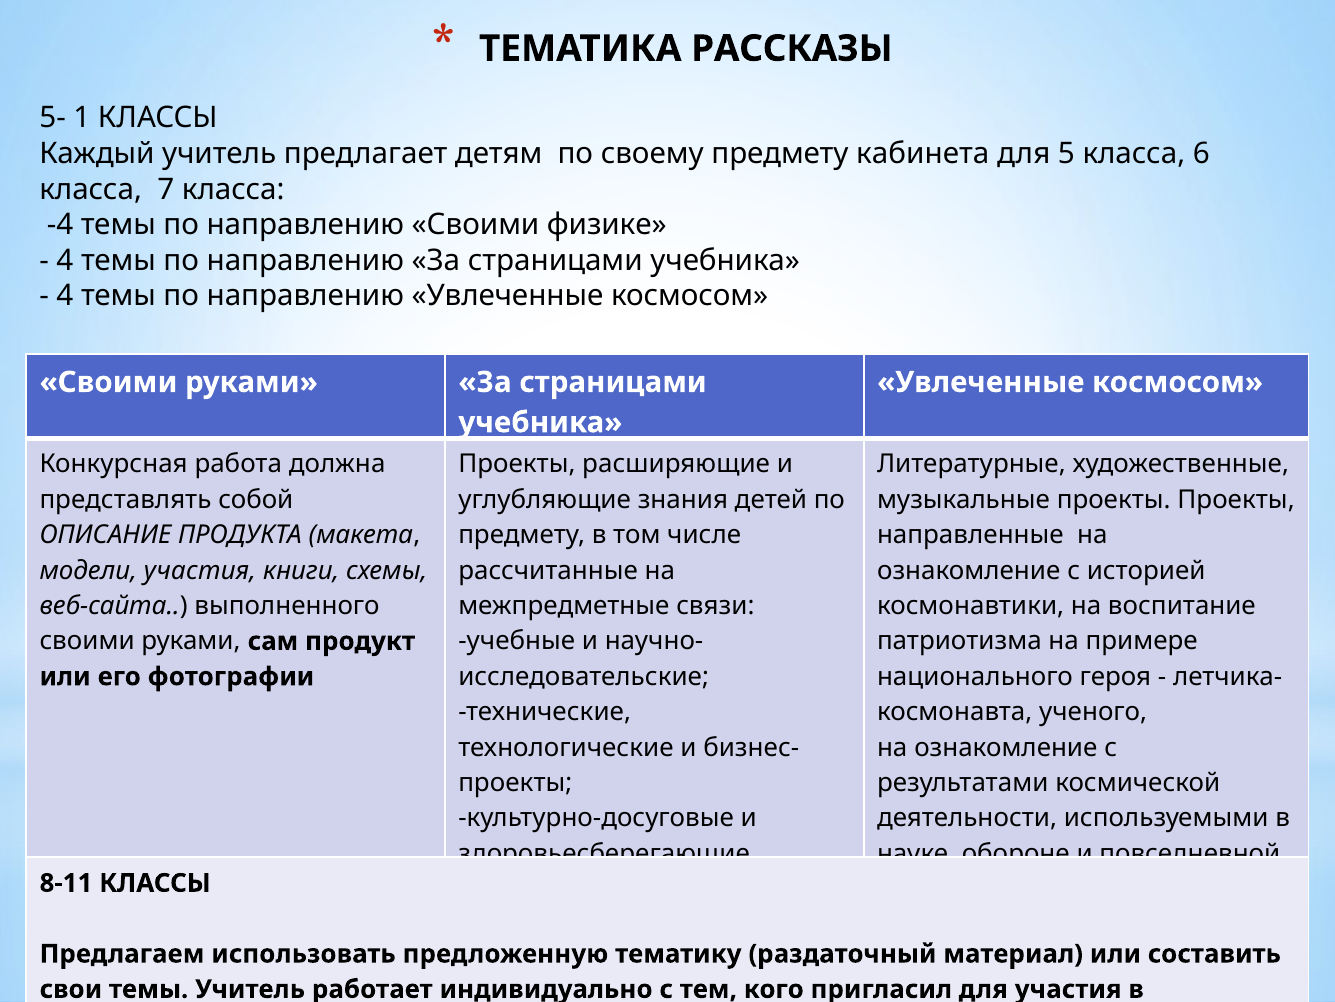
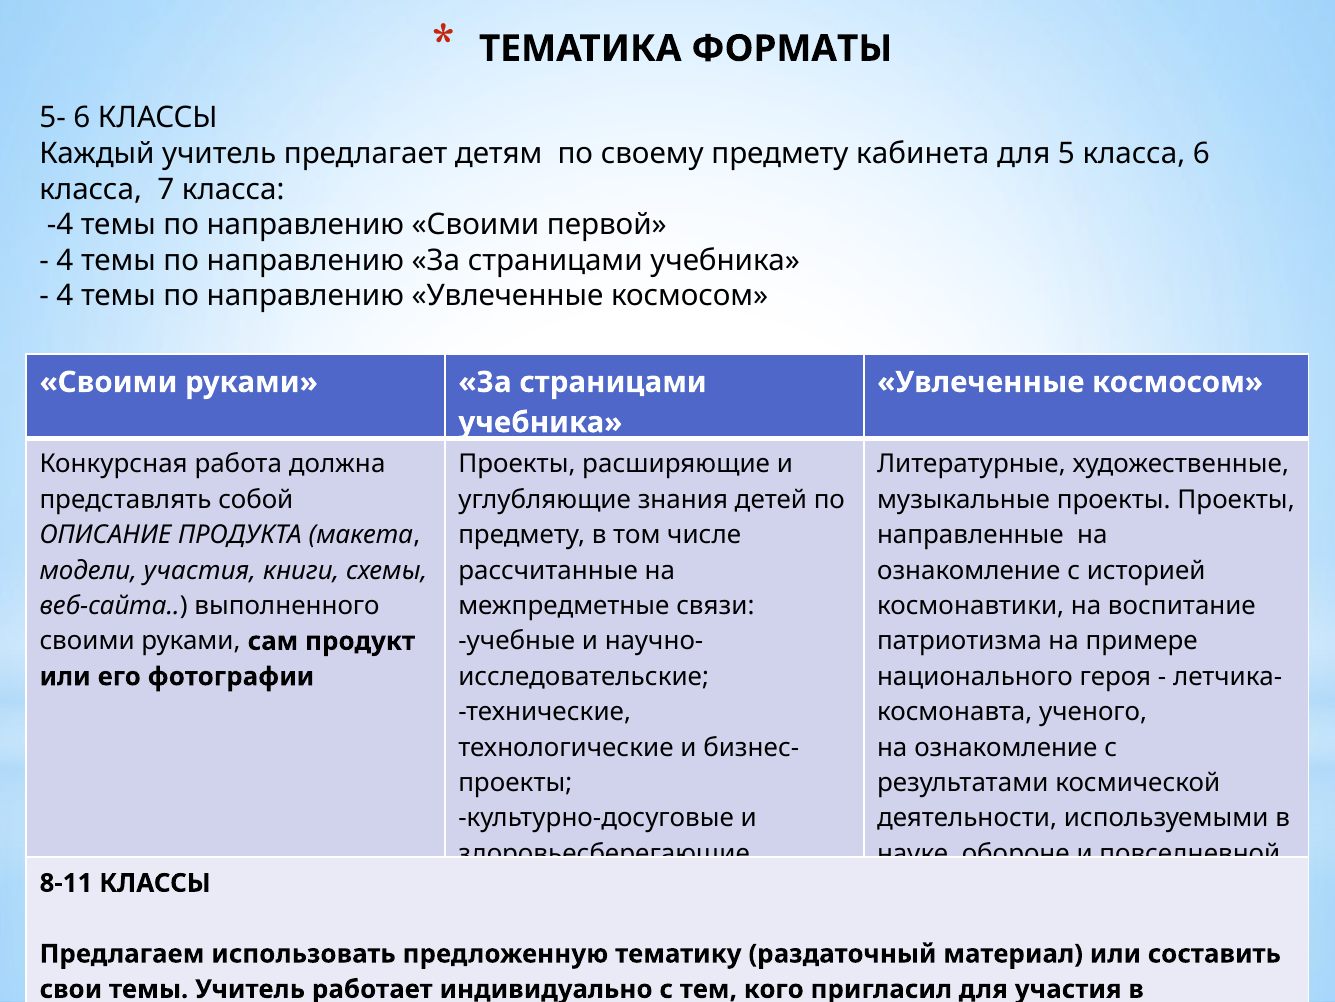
РАССКАЗЫ: РАССКАЗЫ -> ФОРМАТЫ (792, 49)
5- 1: 1 -> 6 (82, 118)
физике: физике -> первой (607, 225)
